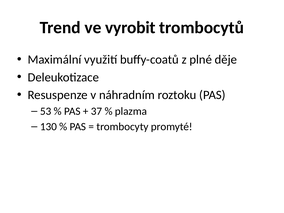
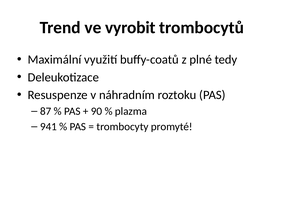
děje: děje -> tedy (226, 60)
53: 53 -> 87 (46, 111)
37: 37 -> 90 (97, 111)
130: 130 -> 941 (48, 127)
